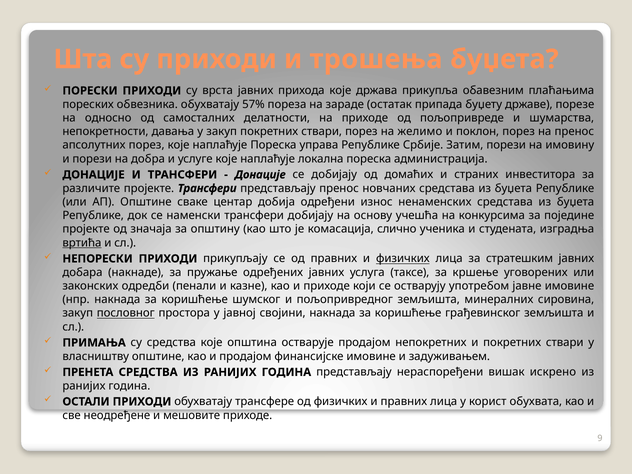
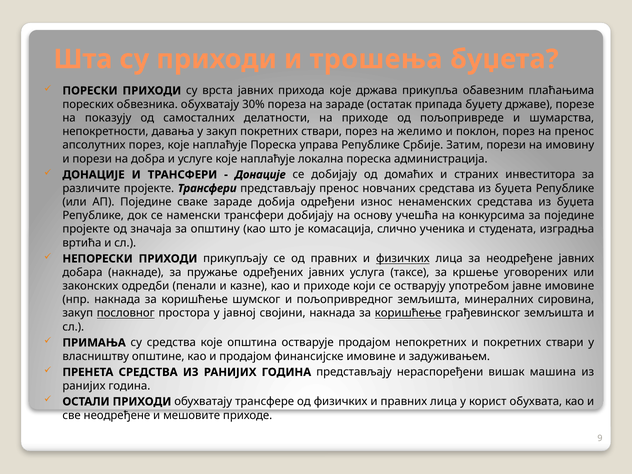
57%: 57% -> 30% (253, 104)
односно: односно -> показују (108, 118)
АП Општине: Општине -> Поједине (146, 202)
сваке центар: центар -> зараде (233, 202)
вртића underline: present -> none (82, 243)
за стратешким: стратешким -> неодређене (520, 259)
коришћење underline: none -> present (408, 313)
искрено: искрено -> машина (553, 372)
